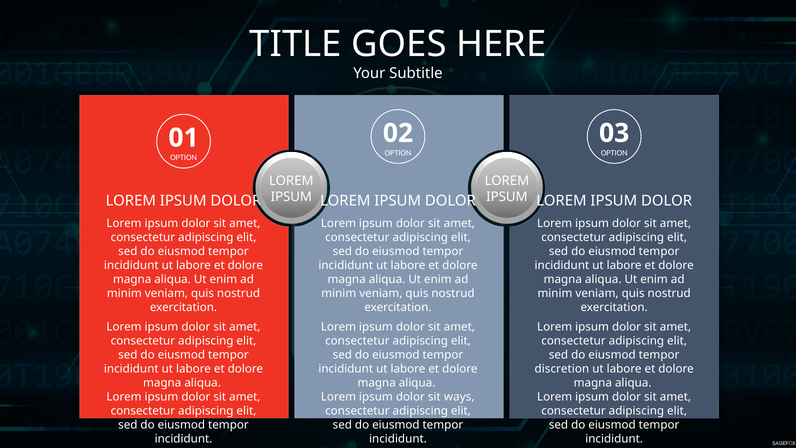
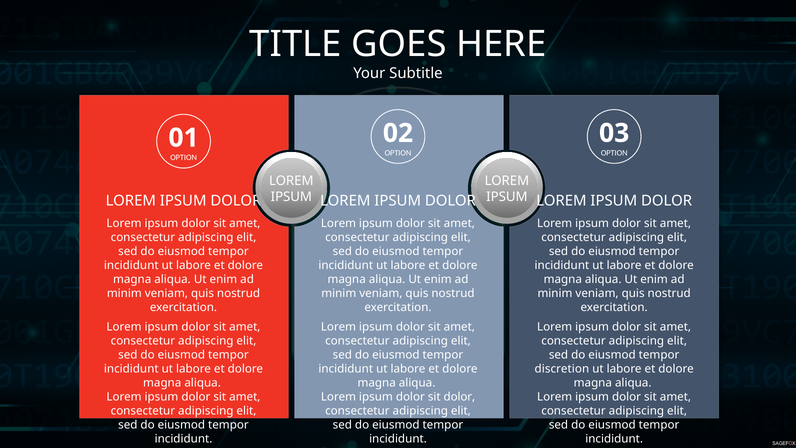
sit ways: ways -> dolor (459, 397)
